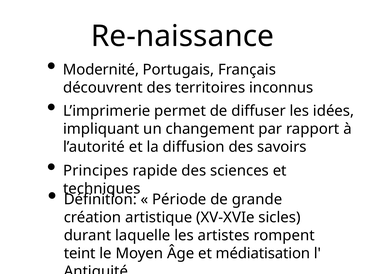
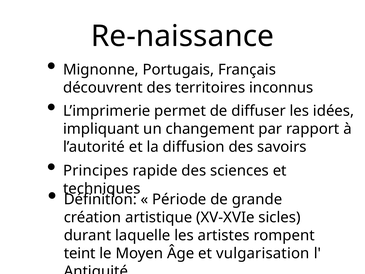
Modernité: Modernité -> Mignonne (101, 70)
médiatisation: médiatisation -> vulgarisation (263, 253)
